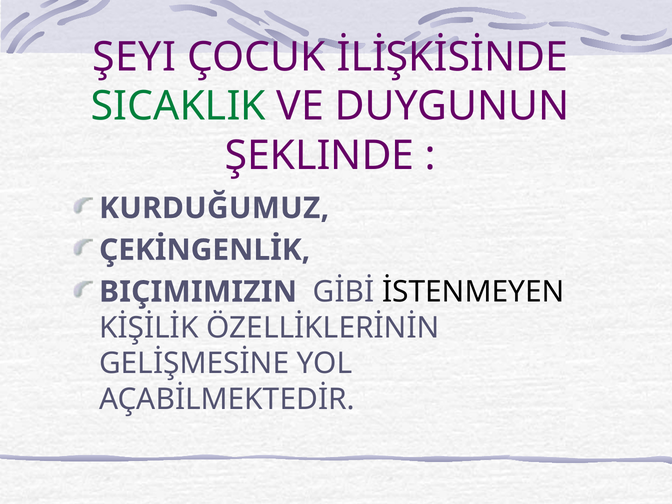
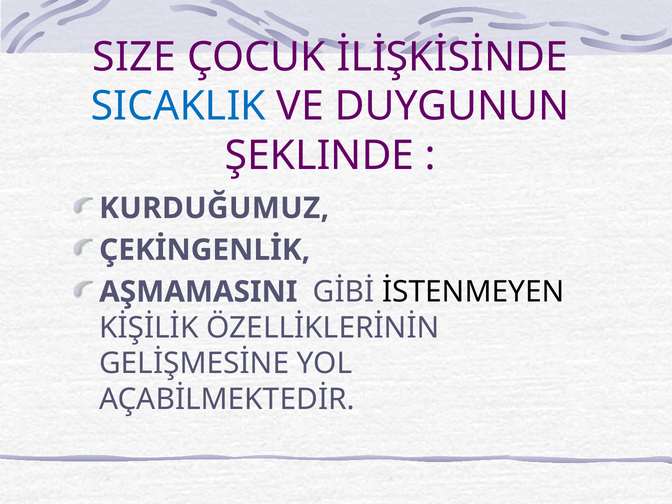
ŞEYI: ŞEYI -> SIZE (134, 57)
SICAKLIK colour: green -> blue (178, 106)
BIÇIMIMIZIN: BIÇIMIMIZIN -> AŞMAMASINI (198, 292)
